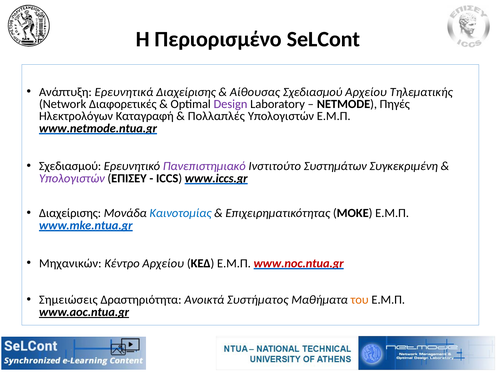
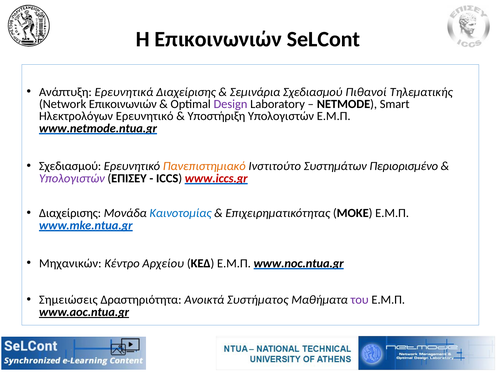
Η Περιορισμένο: Περιορισμένο -> Επικοινωνιών (218, 39)
Αίθουσας: Αίθουσας -> Σεμινάρια (255, 92)
Σχεδιασμού Αρχείου: Αρχείου -> Πιθανοί (366, 92)
Network Διαφορετικές: Διαφορετικές -> Επικοινωνιών (123, 104)
Πηγές: Πηγές -> Smart (395, 104)
Ηλεκτρολόγων Καταγραφή: Καταγραφή -> Ερευνητικό (145, 116)
Πολλαπλές: Πολλαπλές -> Υποστήριξη (216, 116)
Πανεπιστημιακό colour: purple -> orange (204, 166)
Συγκεκριμένη: Συγκεκριμένη -> Περιορισμένο (404, 166)
www.iccs.gr colour: black -> red (216, 178)
www.noc.ntua.gr colour: red -> black (299, 263)
του colour: orange -> purple (360, 300)
